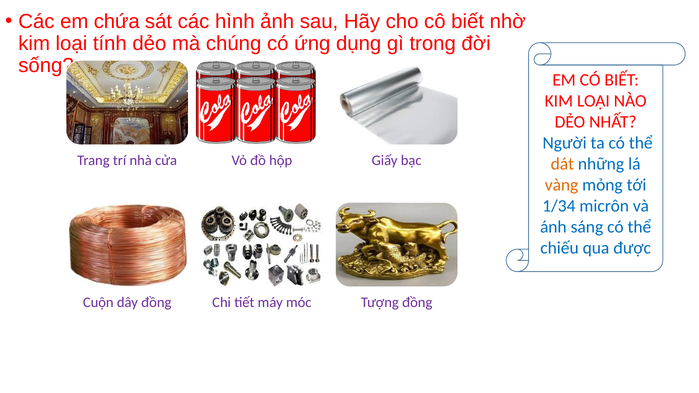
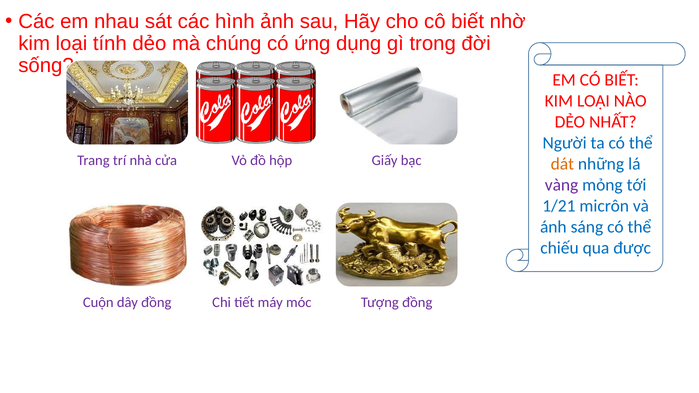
chứa: chứa -> nhau (117, 21)
vàng colour: orange -> purple (562, 185)
1/34: 1/34 -> 1/21 (559, 206)
